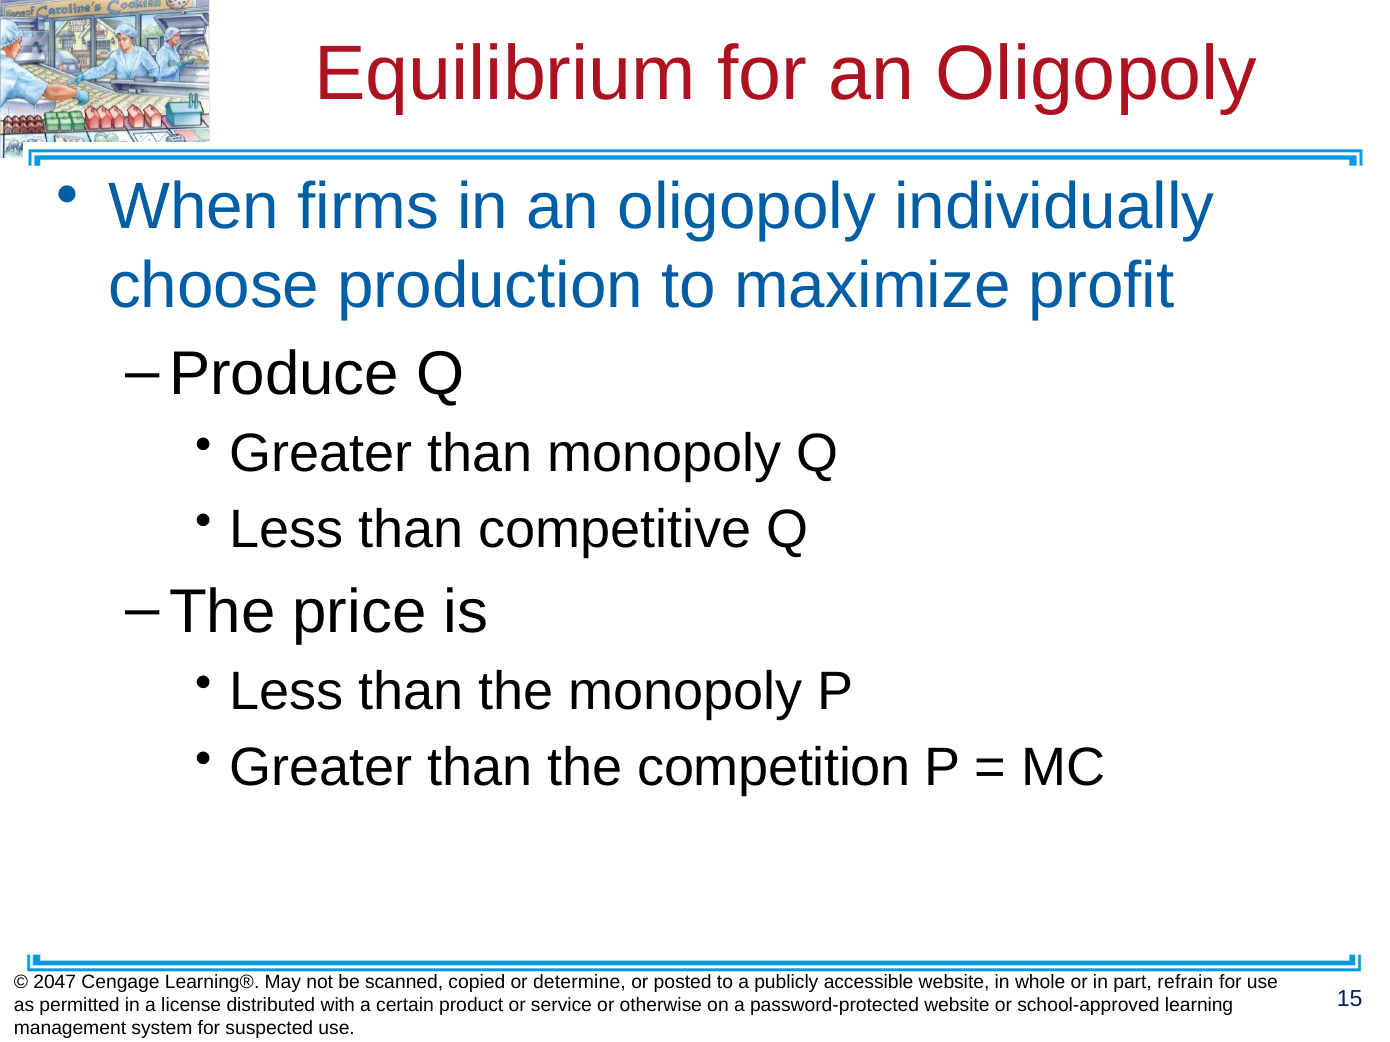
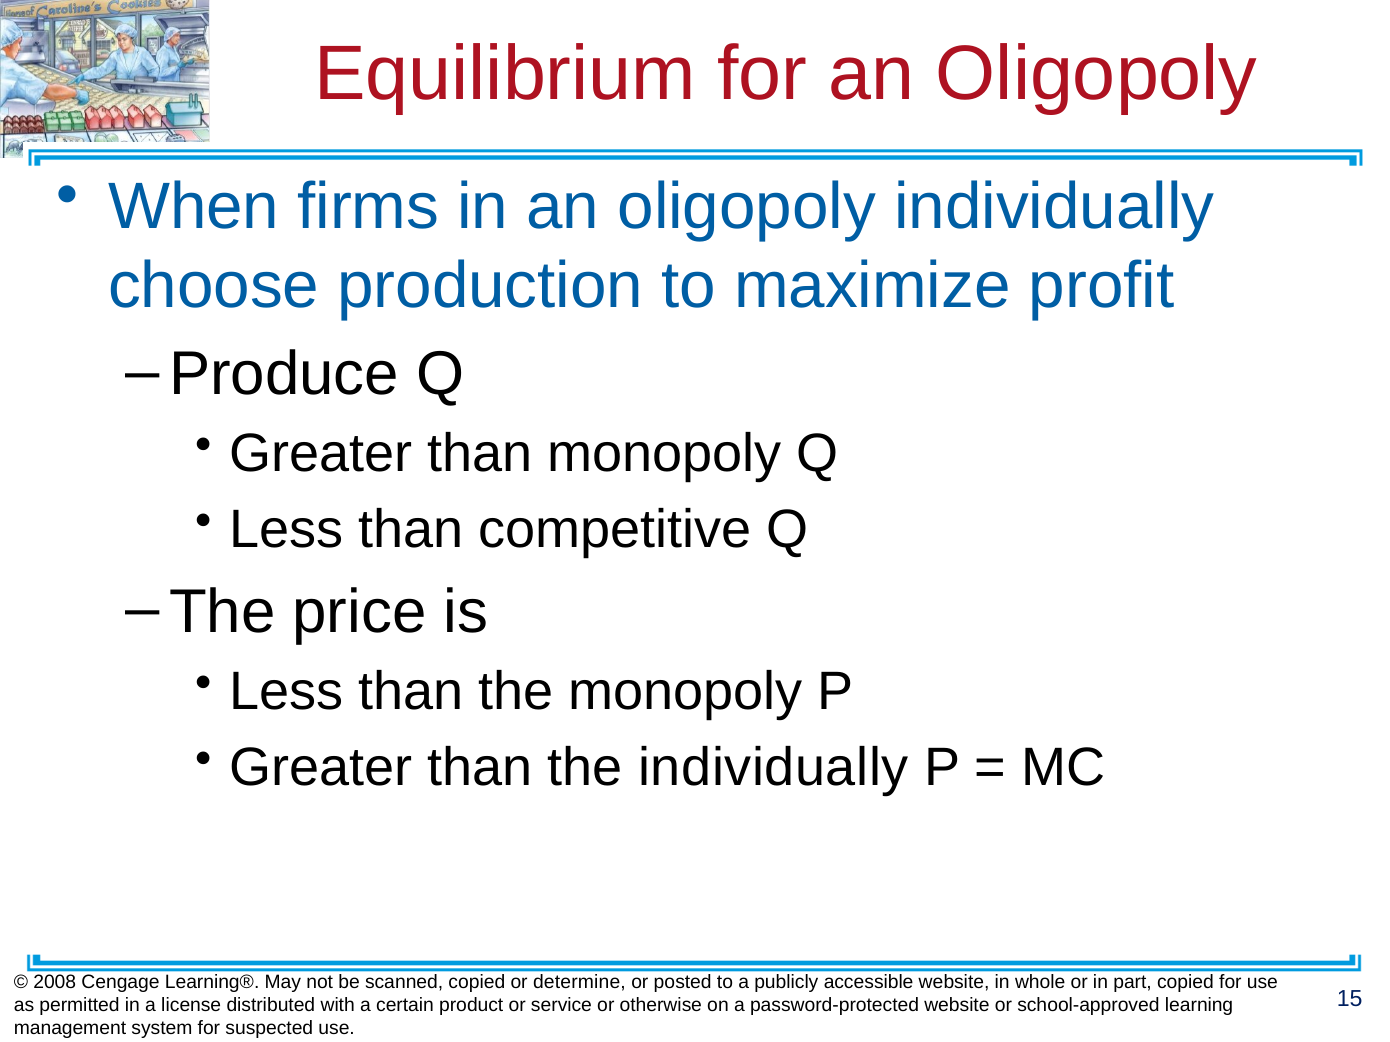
the competition: competition -> individually (773, 768)
2047: 2047 -> 2008 (55, 983)
part refrain: refrain -> copied (1186, 983)
